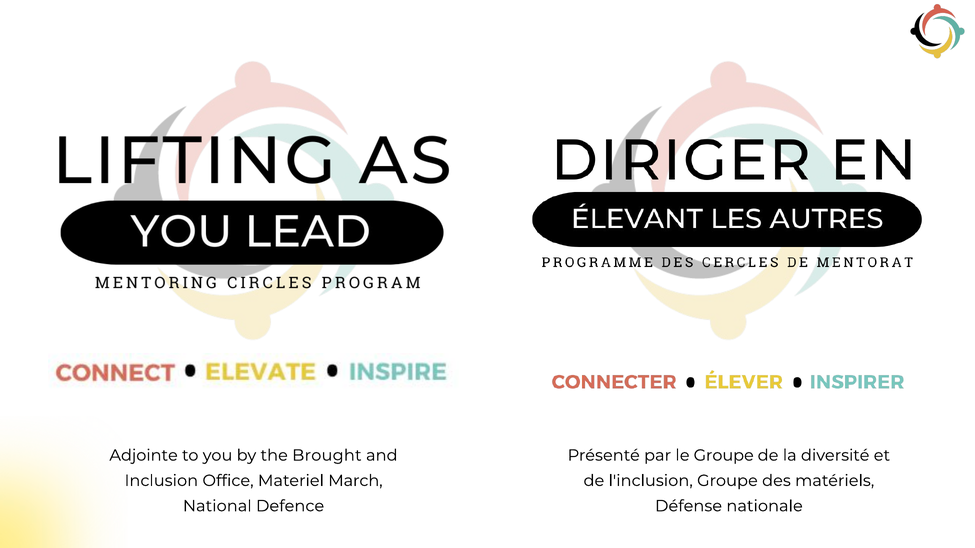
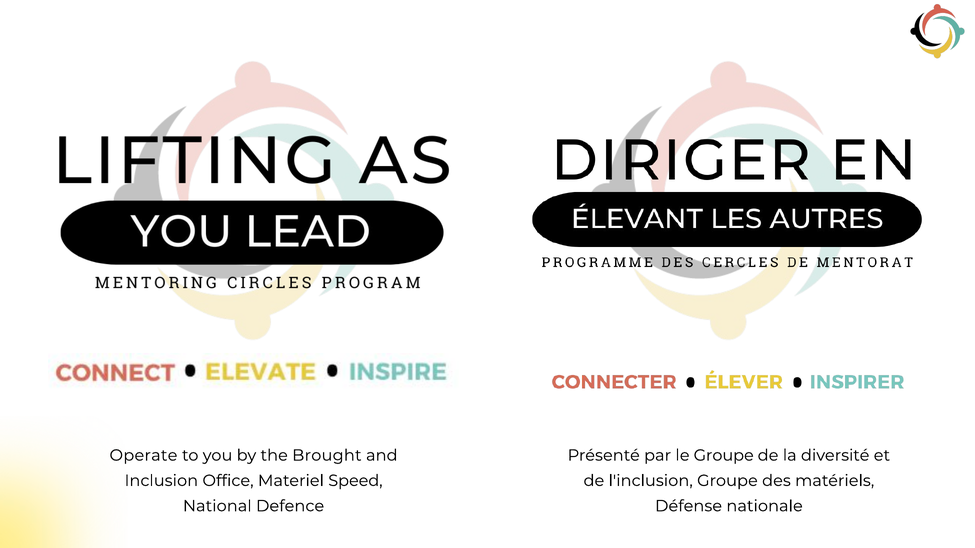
Adjointe: Adjointe -> Operate (143, 456)
March: March -> Speed (355, 481)
